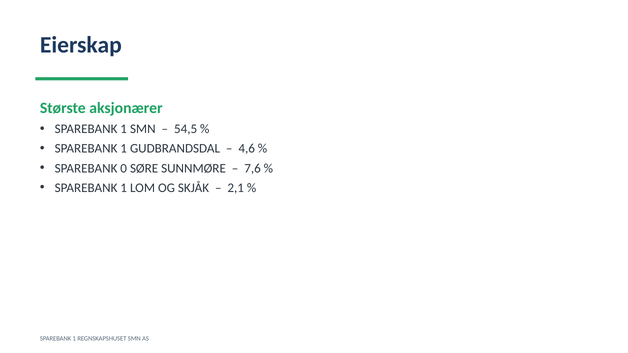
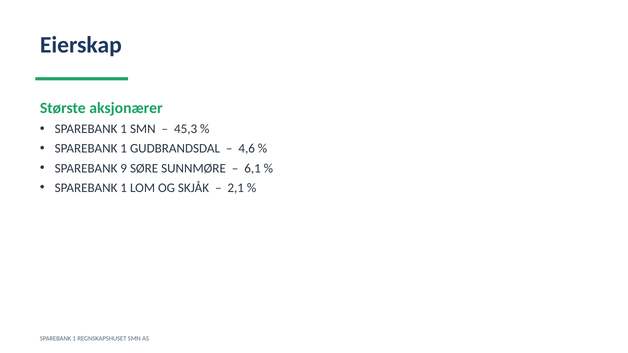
54,5: 54,5 -> 45,3 (186, 129)
0: 0 -> 9 (124, 168)
7,6: 7,6 -> 6,1 (253, 168)
